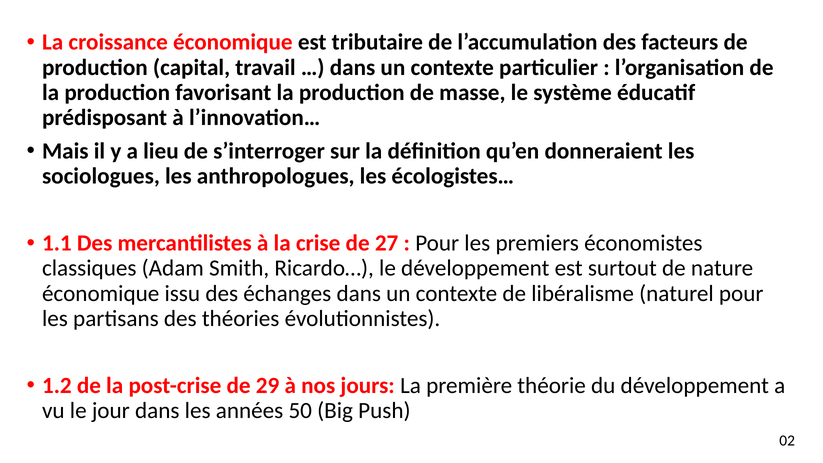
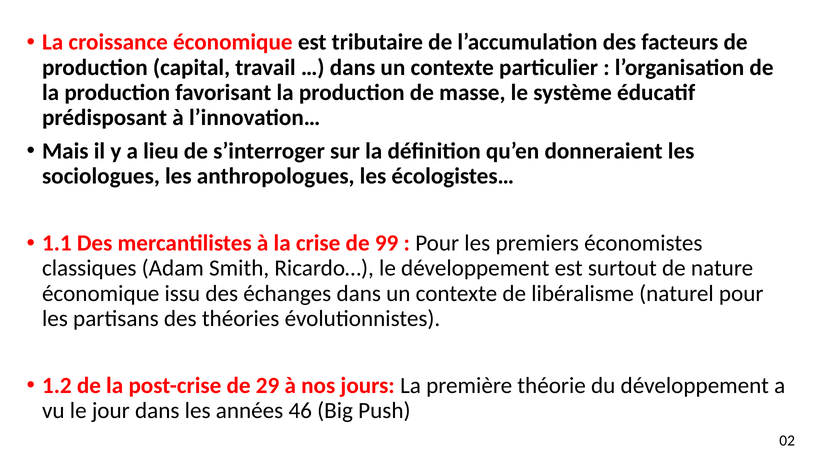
27: 27 -> 99 (387, 243)
50: 50 -> 46 (300, 411)
